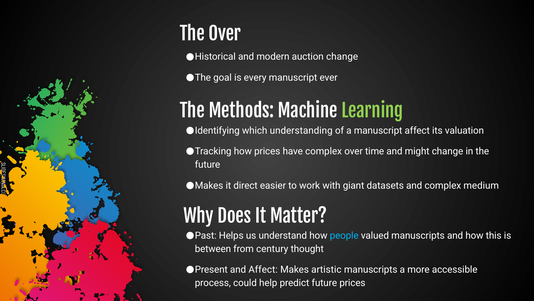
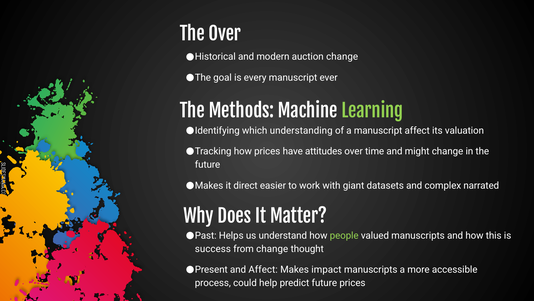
have complex: complex -> attitudes (324, 151)
medium: medium -> narrated (481, 185)
people colour: light blue -> light green (344, 235)
between: between -> success (213, 248)
from century: century -> change (272, 248)
artistic: artistic -> impact (326, 269)
